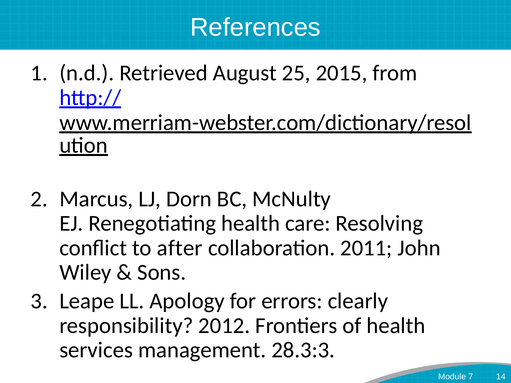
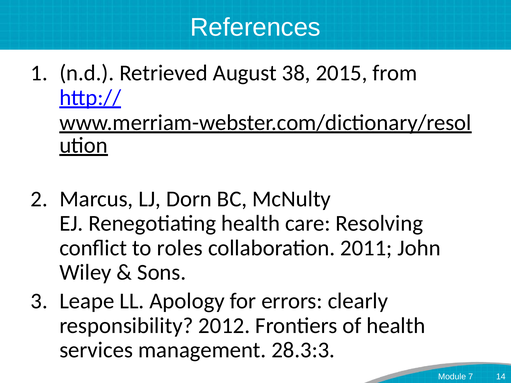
25: 25 -> 38 (296, 73)
after: after -> roles (180, 248)
